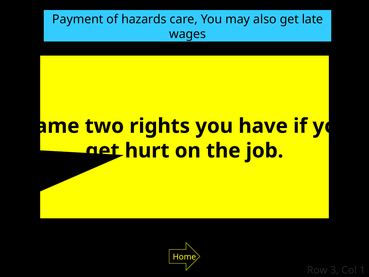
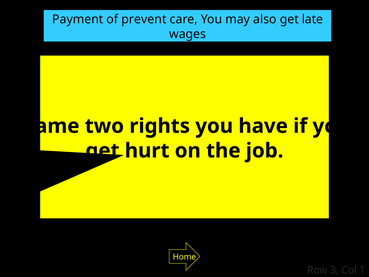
hazards: hazards -> prevent (144, 19)
